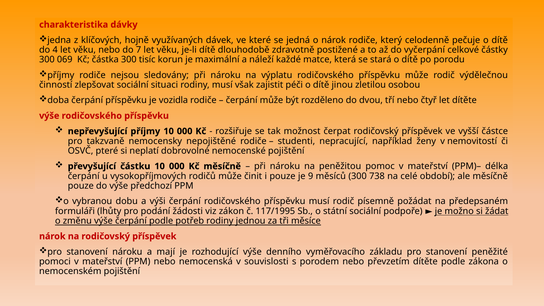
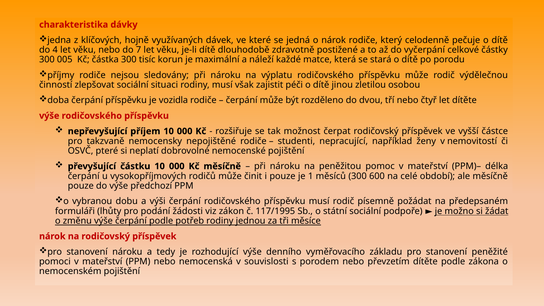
069: 069 -> 005 (65, 60)
nepřevyšující příjmy: příjmy -> příjem (145, 131)
9: 9 -> 1 (311, 176)
738: 738 -> 600 (377, 176)
mají: mají -> tedy (166, 252)
